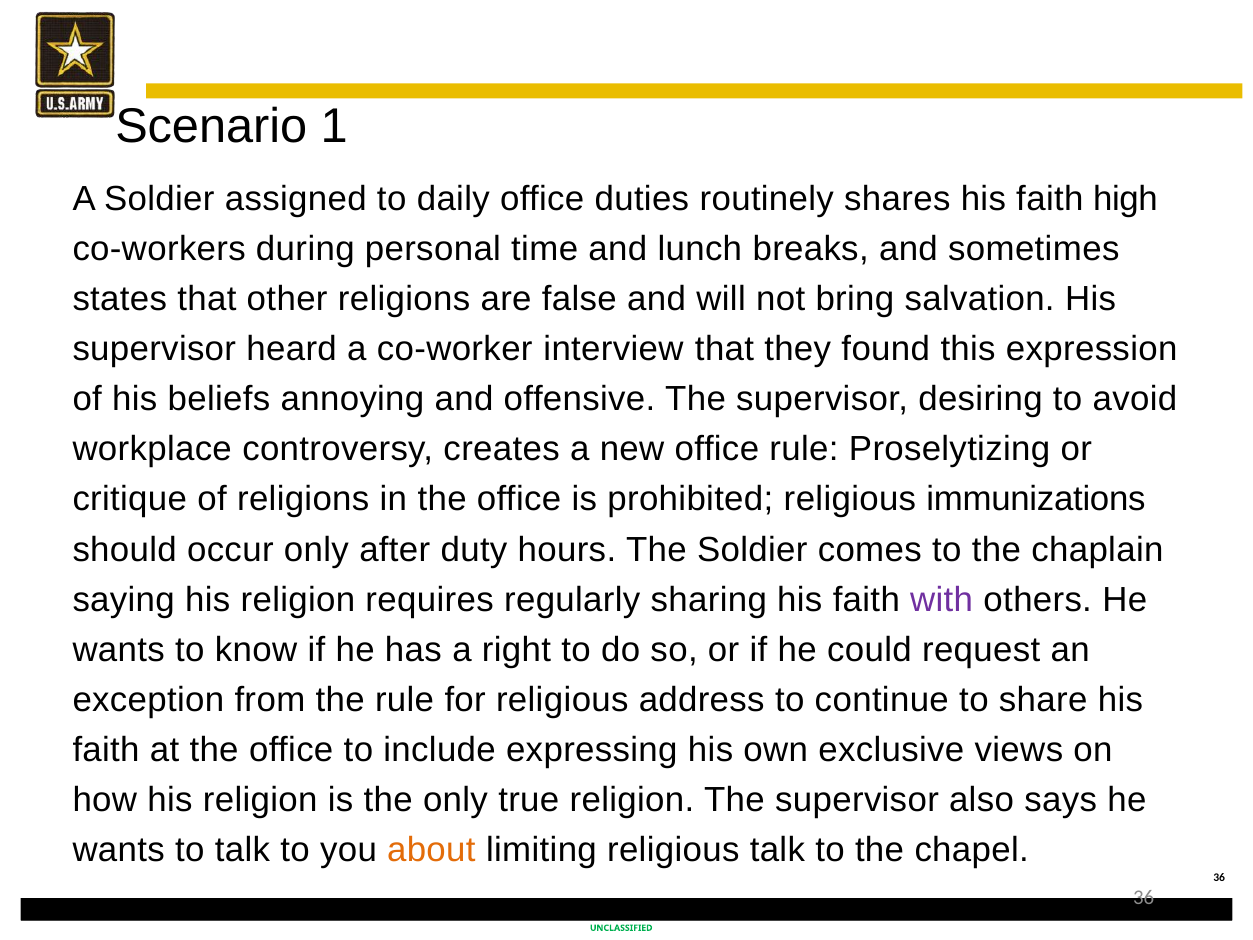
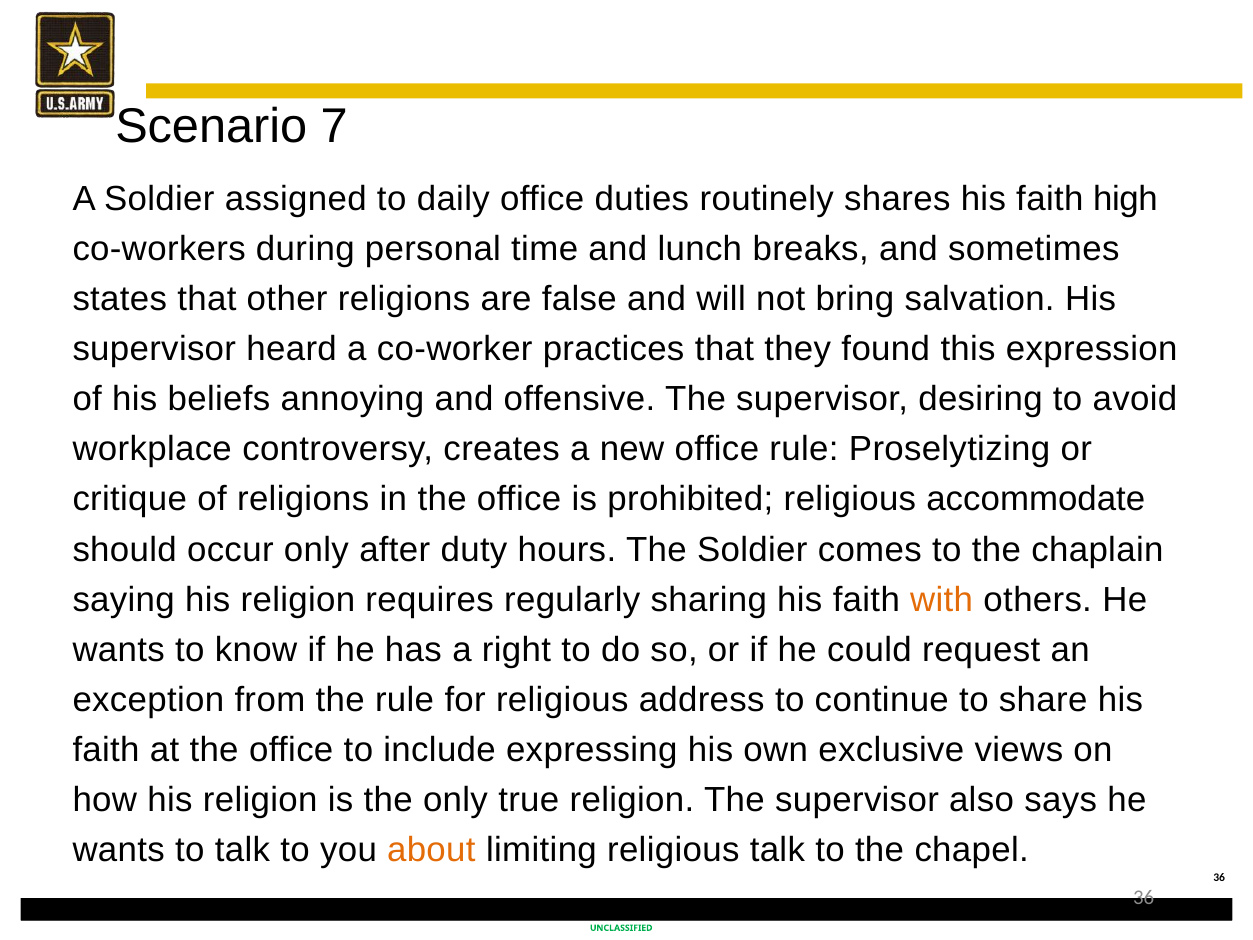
1: 1 -> 7 (334, 127)
interview: interview -> practices (614, 349)
immunizations: immunizations -> accommodate (1036, 499)
with colour: purple -> orange (942, 600)
